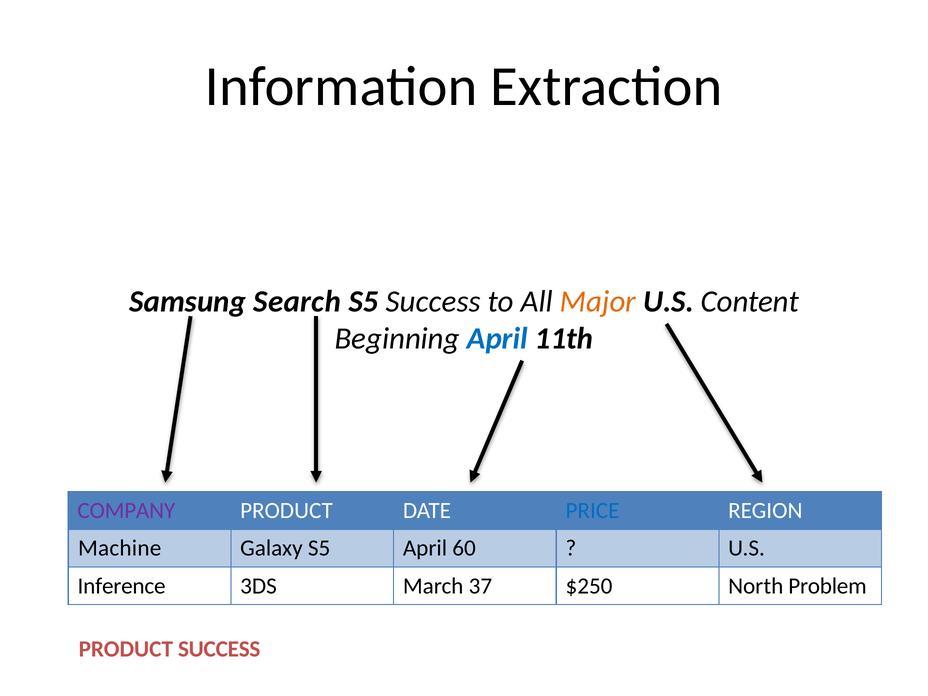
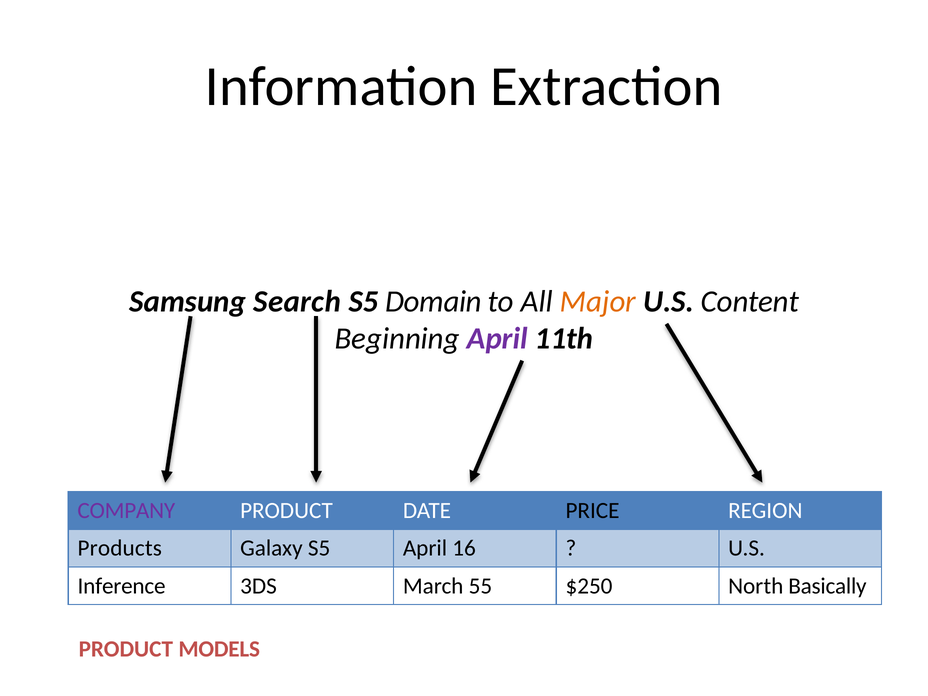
S5 Success: Success -> Domain (434, 302)
April colour: blue -> purple (497, 339)
PRICE colour: blue -> black (593, 511)
Machine: Machine -> Products (120, 548)
60: 60 -> 16 (464, 548)
37: 37 -> 55 (480, 586)
Problem: Problem -> Basically (827, 586)
PRODUCT SUCCESS: SUCCESS -> MODELS (219, 649)
